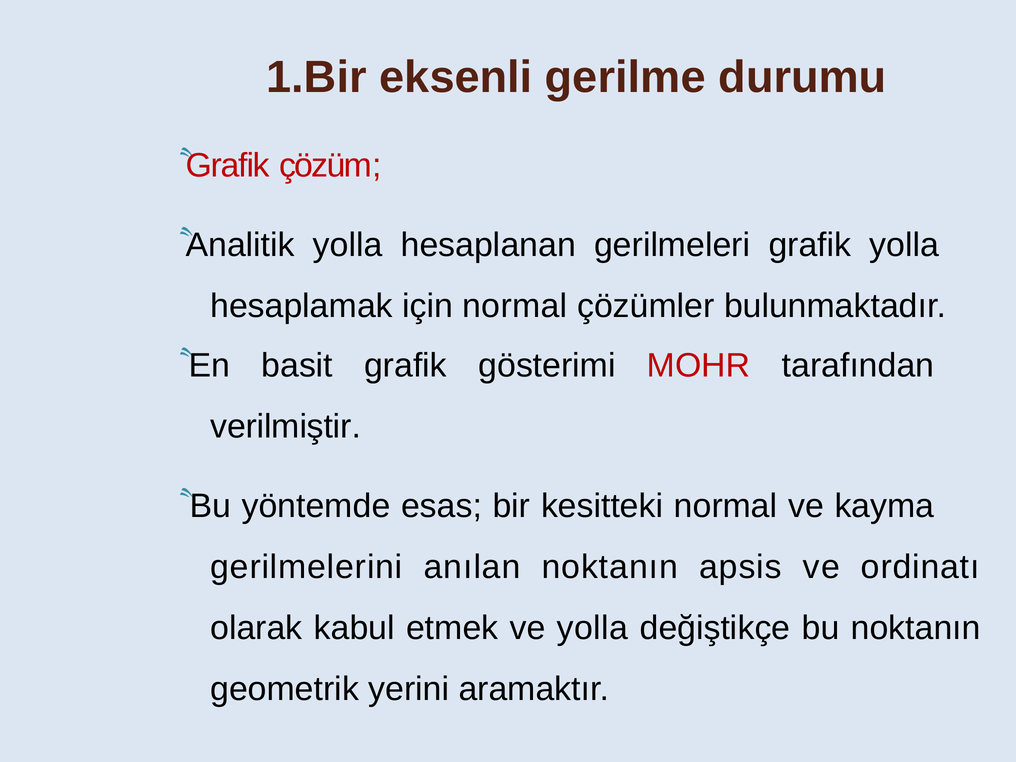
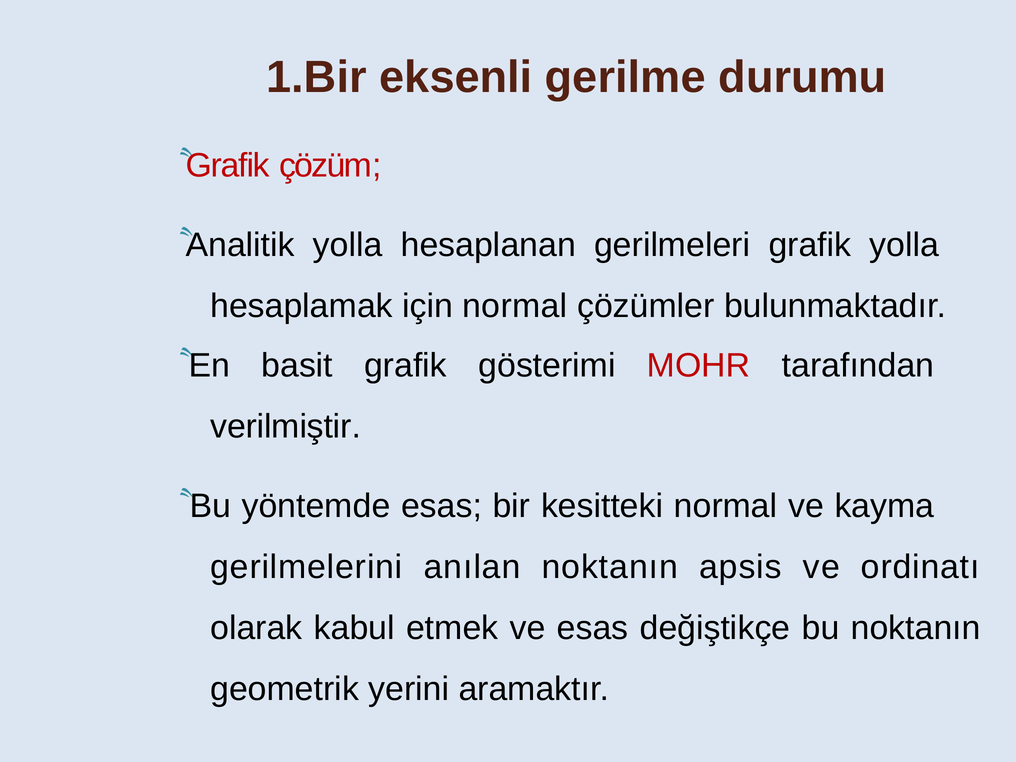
ve yolla: yolla -> esas (593, 628)
